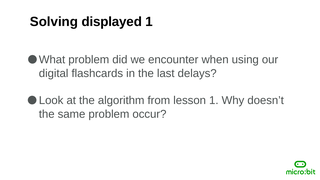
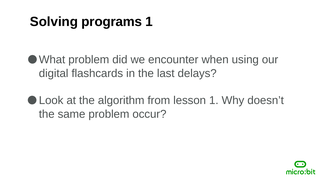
displayed: displayed -> programs (112, 22)
